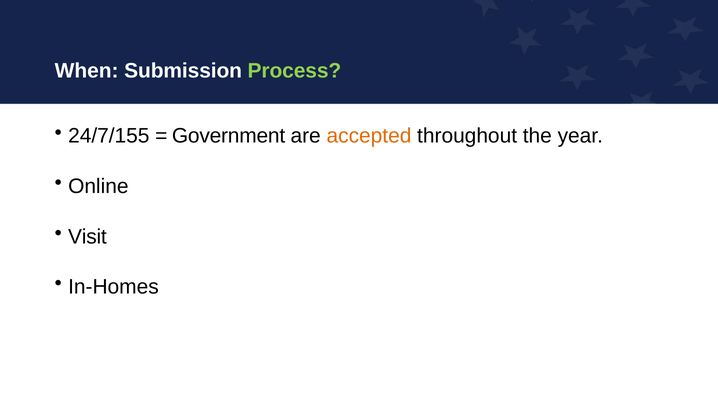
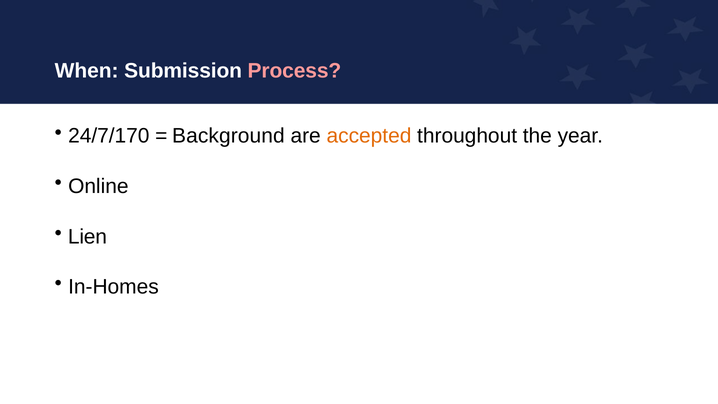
Process colour: light green -> pink (294, 71)
24/7/155: 24/7/155 -> 24/7/170 (109, 136)
Government: Government -> Background (228, 136)
Visit: Visit -> Lien (87, 237)
